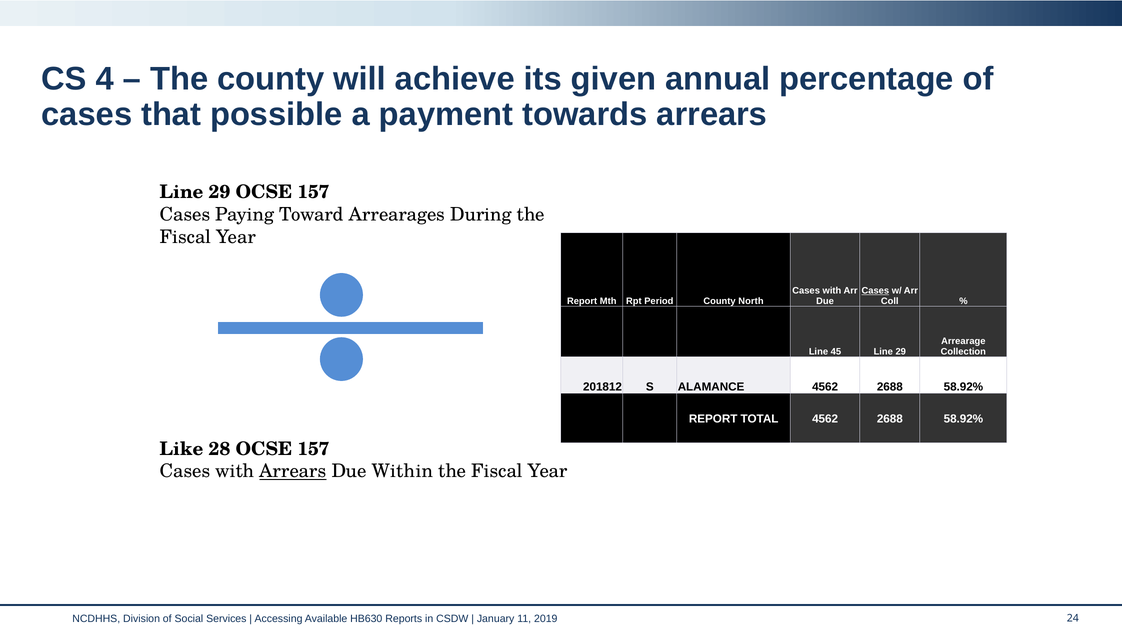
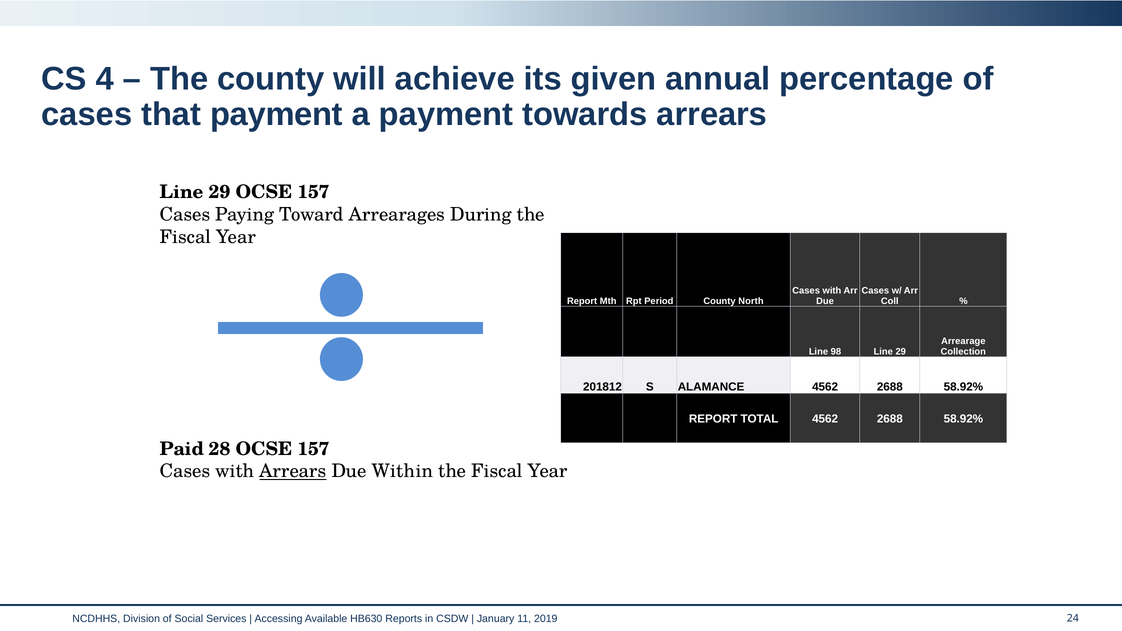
that possible: possible -> payment (276, 114)
Cases underline: present -> none (875, 291)
45: 45 -> 98 (836, 352)
Like: Like -> Paid (182, 449)
